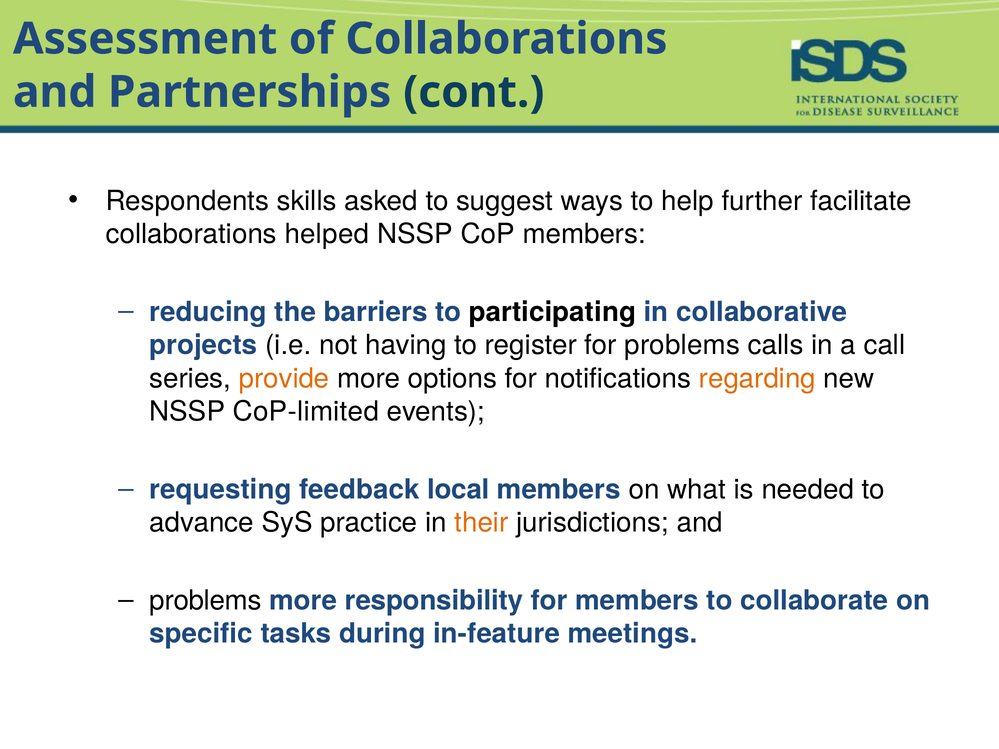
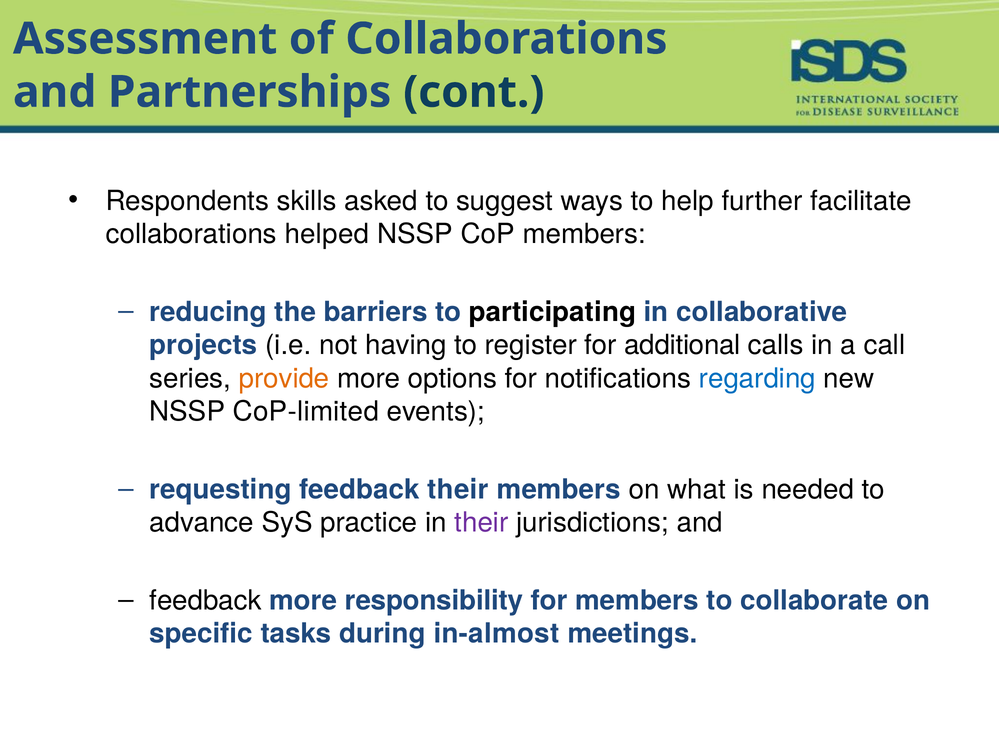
for problems: problems -> additional (682, 345)
regarding colour: orange -> blue (757, 379)
feedback local: local -> their (458, 490)
their colour: orange -> purple (481, 523)
problems: problems -> feedback (205, 601)
in-feature: in-feature -> in-almost (496, 634)
